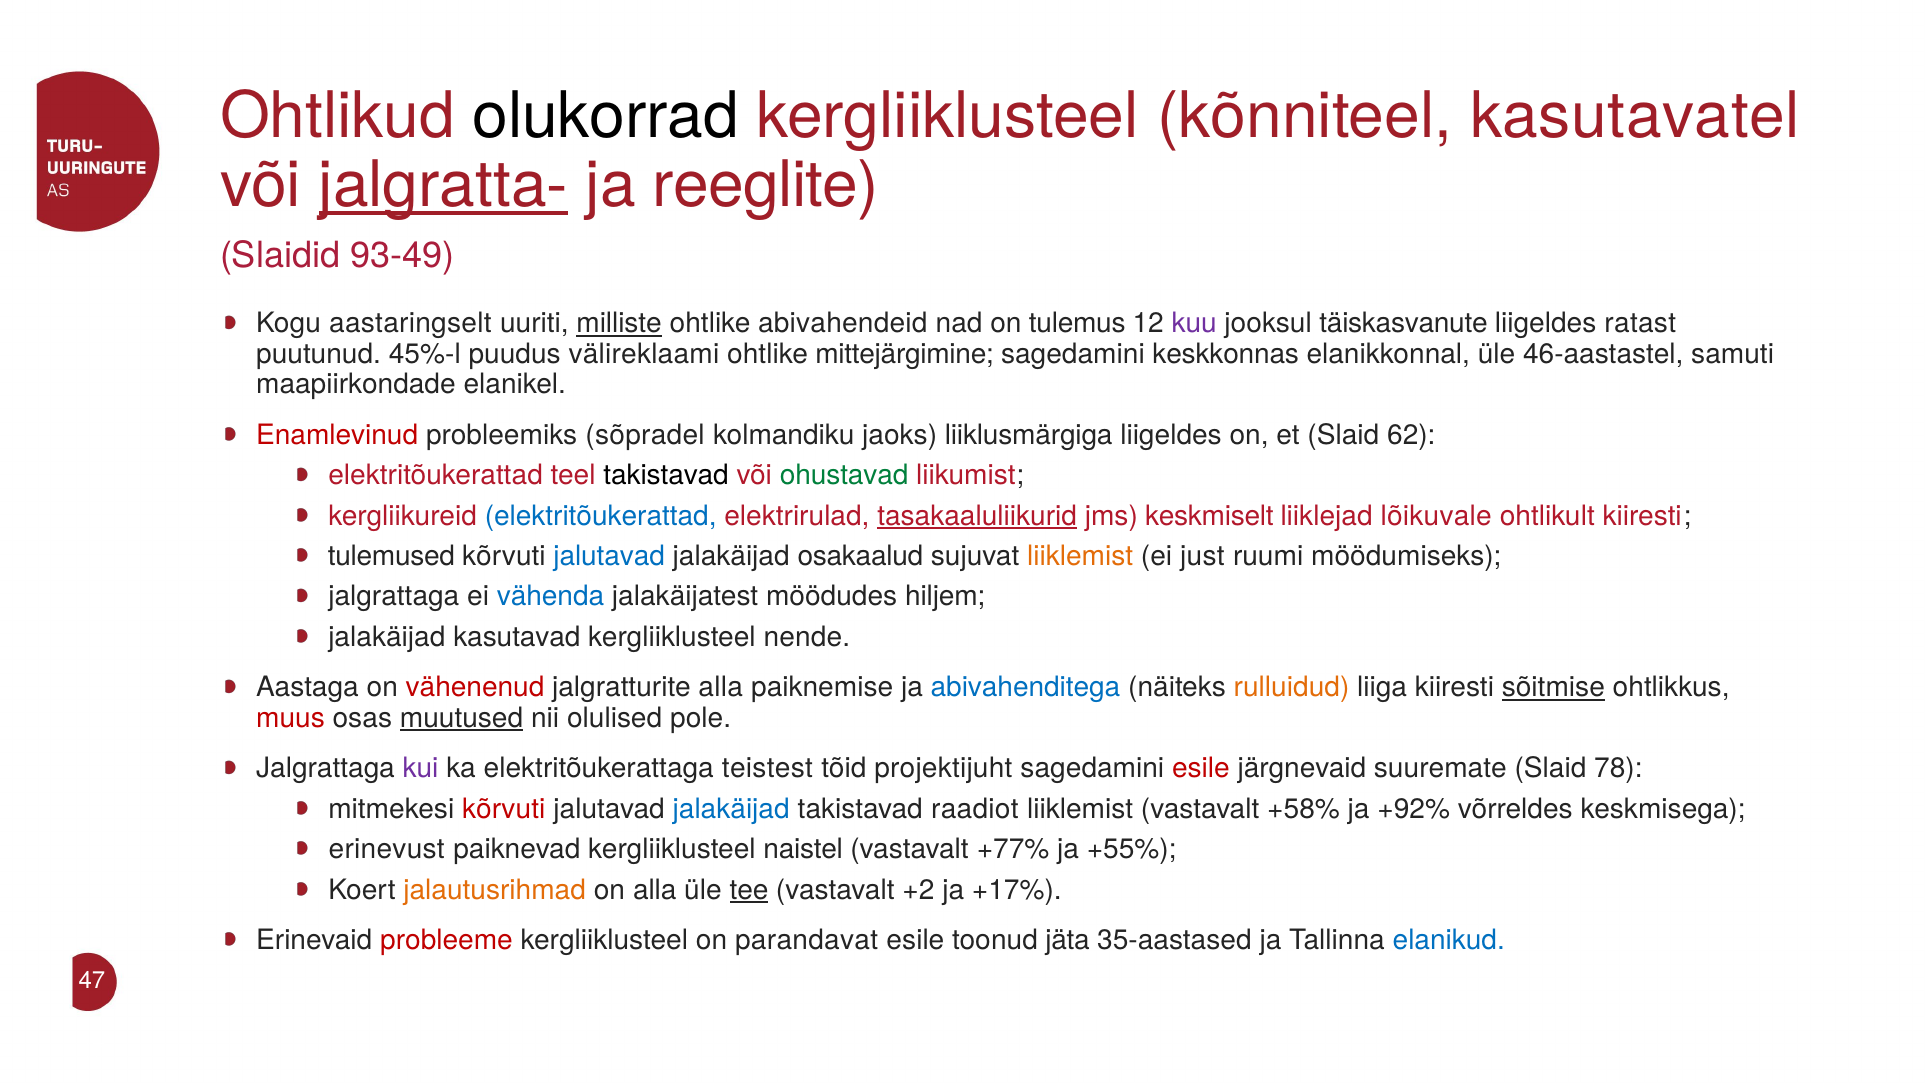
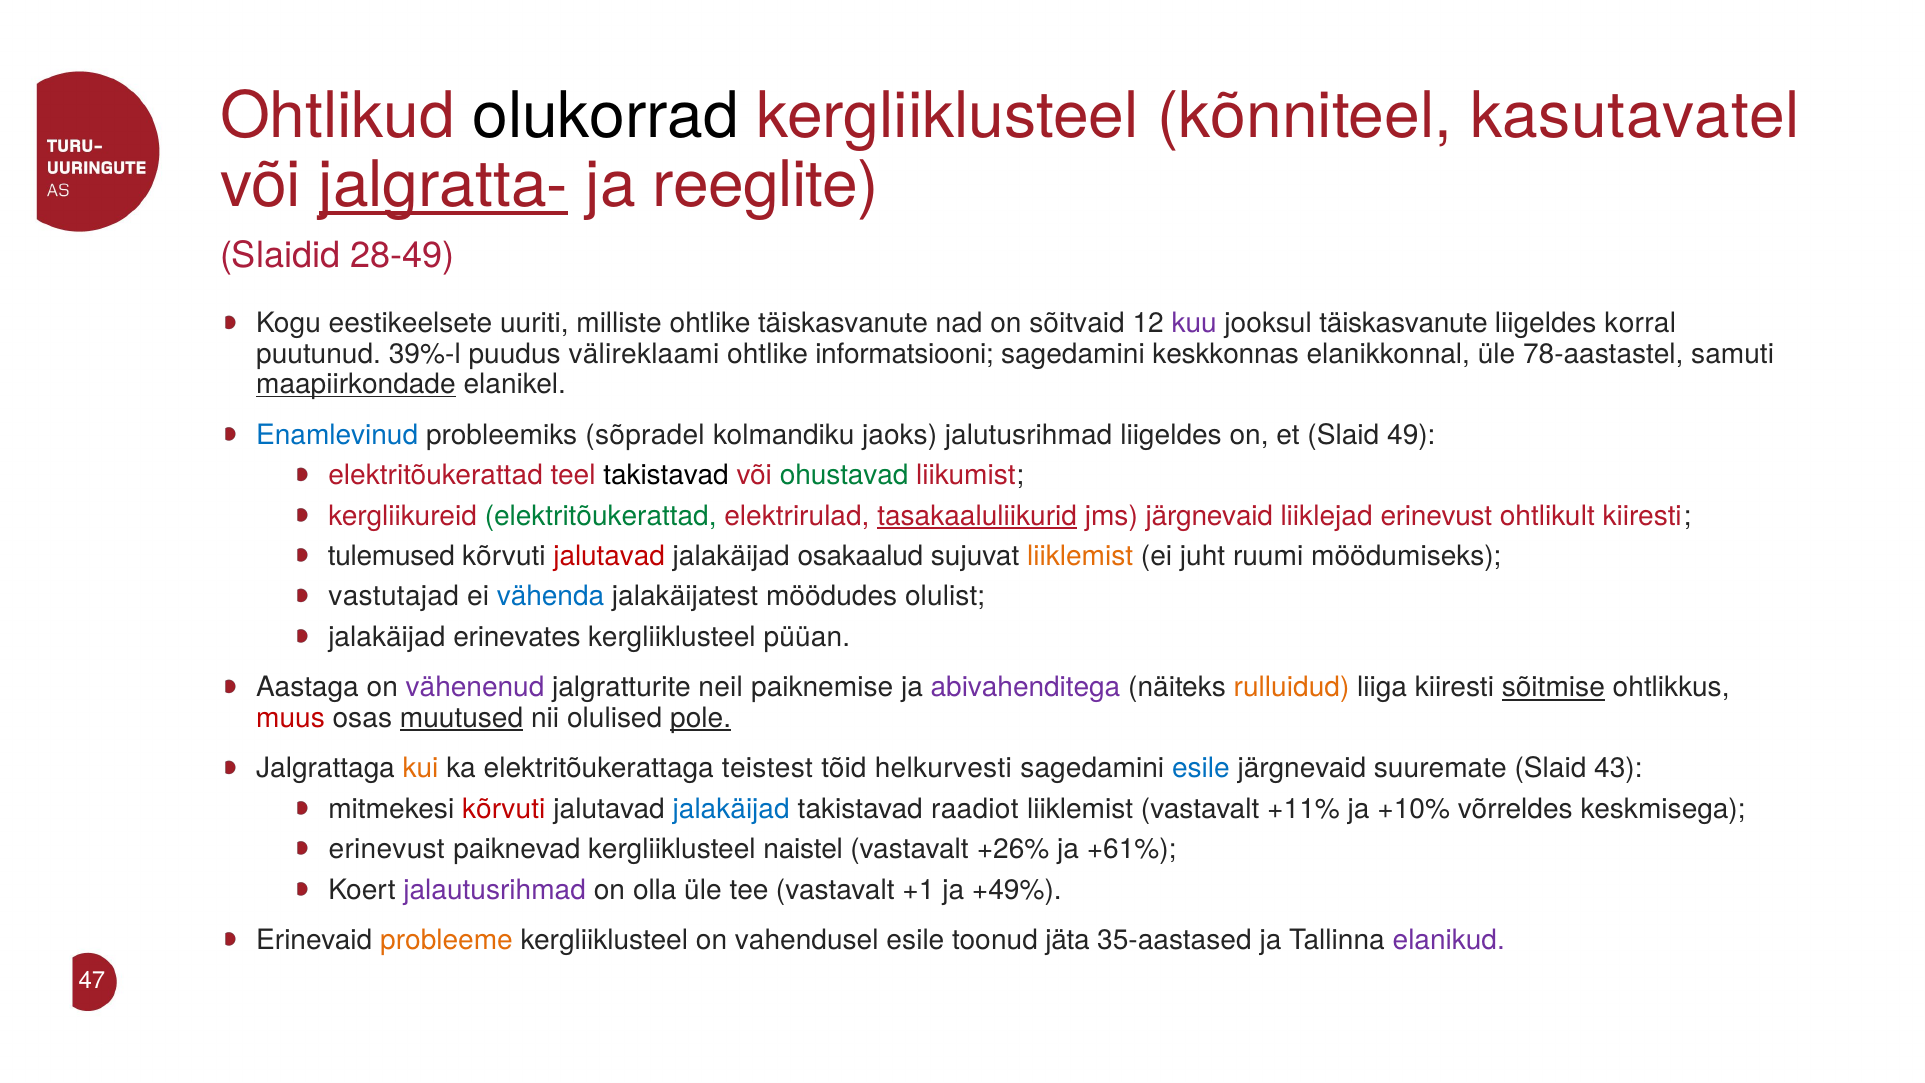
93-49: 93-49 -> 28-49 (402, 255)
aastaringselt: aastaringselt -> eestikeelsete (411, 324)
milliste underline: present -> none (619, 324)
ohtlike abivahendeid: abivahendeid -> täiskasvanute (843, 324)
tulemus: tulemus -> sõitvaid (1077, 324)
ratast: ratast -> korral (1640, 324)
45%-l: 45%-l -> 39%-l (425, 354)
mittejärgimine: mittejärgimine -> informatsiooni (905, 354)
46-aastastel: 46-aastastel -> 78-aastastel (1603, 354)
maapiirkondade underline: none -> present (356, 384)
Enamlevinud colour: red -> blue (337, 435)
liiklusmärgiga: liiklusmärgiga -> jalutusrihmad (1029, 435)
62: 62 -> 49 (1411, 435)
elektritõukerattad colour: blue -> green (601, 516)
jms keskmiselt: keskmiselt -> järgnevaid (1209, 516)
liiklejad lõikuvale: lõikuvale -> erinevust (1436, 516)
jalutavad colour: blue -> red (609, 556)
just: just -> juht (1203, 556)
jalgrattaga: jalgrattaga -> vastutajad (394, 597)
hiljem: hiljem -> olulist (945, 597)
kasutavad: kasutavad -> erinevates (517, 637)
nende: nende -> püüan (807, 637)
vähenenud colour: red -> purple (475, 687)
jalgratturite alla: alla -> neil (721, 687)
abivahenditega colour: blue -> purple (1026, 687)
pole underline: none -> present (701, 718)
kui colour: purple -> orange (421, 768)
projektijuht: projektijuht -> helkurvesti (943, 768)
esile colour: red -> blue (1201, 768)
78: 78 -> 43 (1618, 768)
+58%: +58% -> +11% (1304, 809)
+92%: +92% -> +10% (1414, 809)
+77%: +77% -> +26% (1013, 849)
+55%: +55% -> +61% (1132, 849)
jalautusrihmad colour: orange -> purple (495, 890)
on alla: alla -> olla (655, 890)
tee underline: present -> none (749, 890)
+2: +2 -> +1 (918, 890)
+17%: +17% -> +49% (1017, 890)
probleeme colour: red -> orange (447, 940)
parandavat: parandavat -> vahendusel (807, 940)
elanikud colour: blue -> purple (1449, 940)
